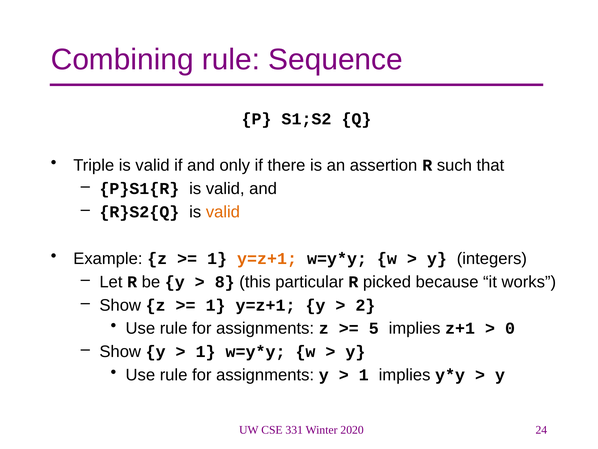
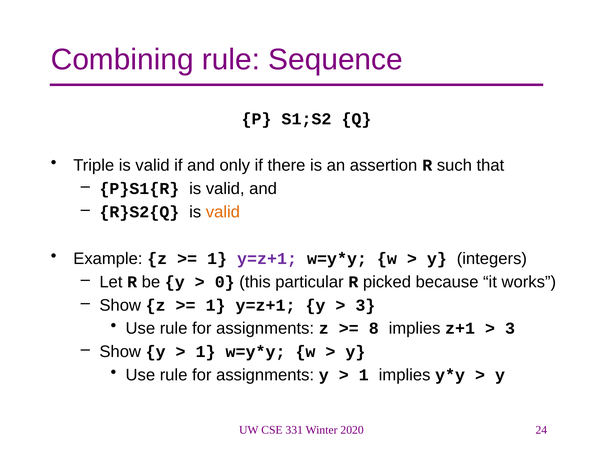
y=z+1 colour: orange -> purple (267, 258)
8: 8 -> 0 (225, 282)
2: 2 -> 3 (365, 305)
5: 5 -> 8 (374, 328)
0: 0 -> 3 (510, 328)
